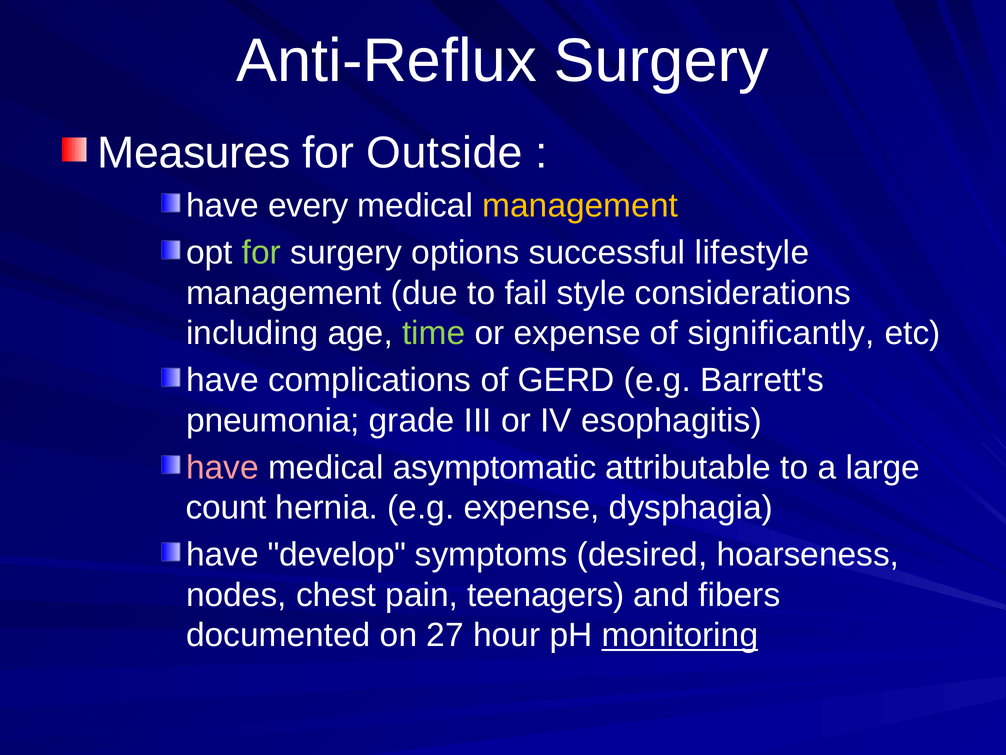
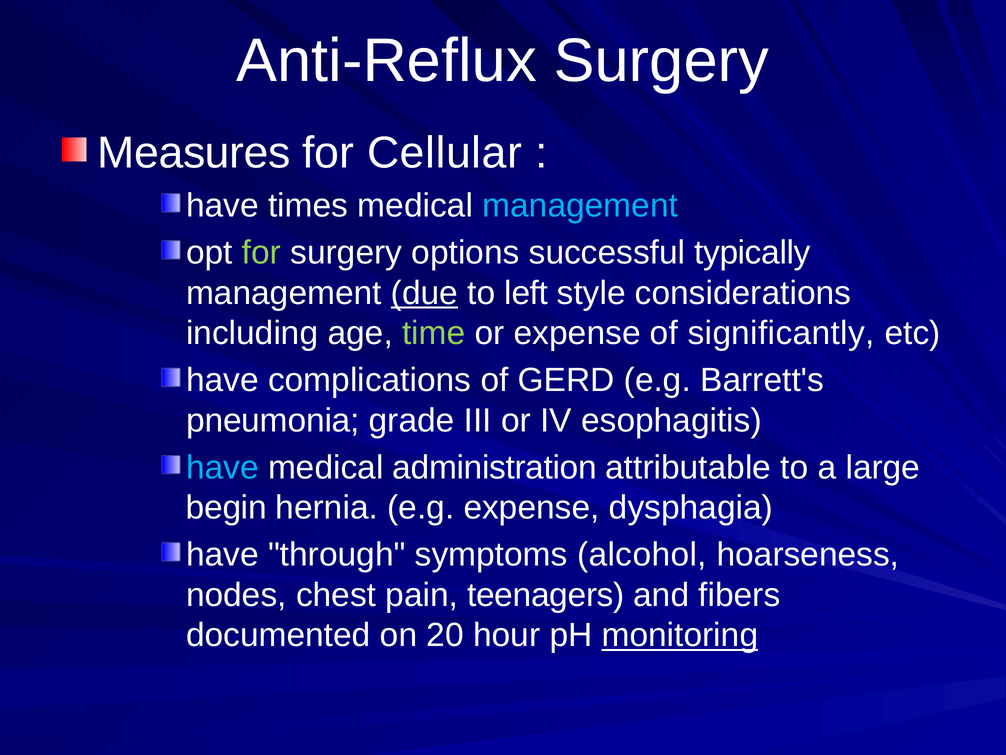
Outside: Outside -> Cellular (445, 153)
every: every -> times (308, 206)
management colour: yellow -> light blue (580, 206)
lifestyle: lifestyle -> typically (752, 253)
due underline: none -> present (425, 293)
fail: fail -> left (526, 293)
have colour: pink -> light blue (222, 467)
asymptomatic: asymptomatic -> administration (495, 467)
count: count -> begin (226, 508)
develop: develop -> through (337, 554)
desired: desired -> alcohol (642, 554)
27: 27 -> 20 (445, 635)
